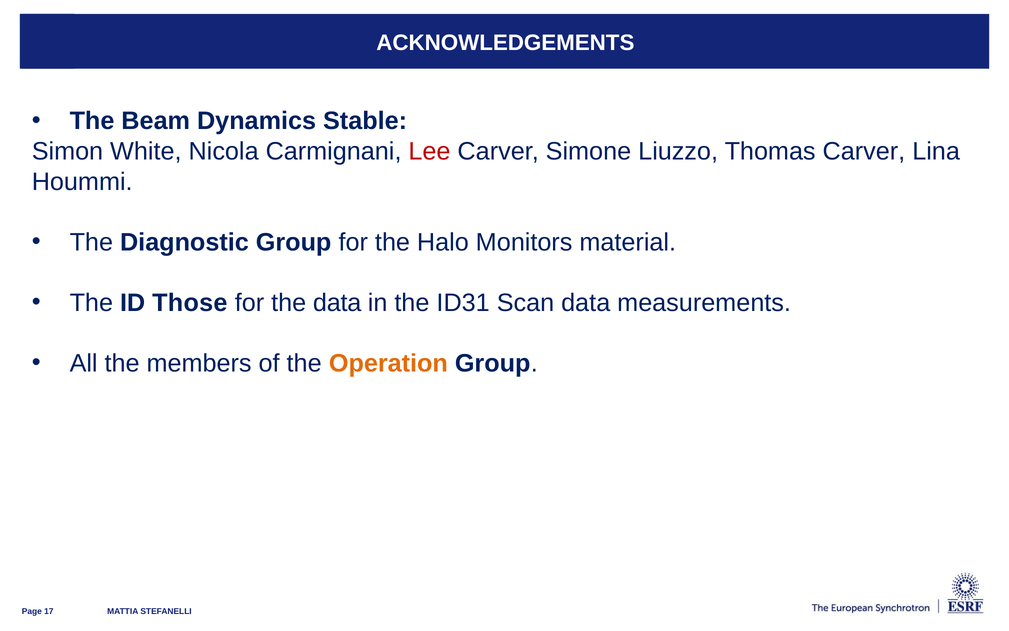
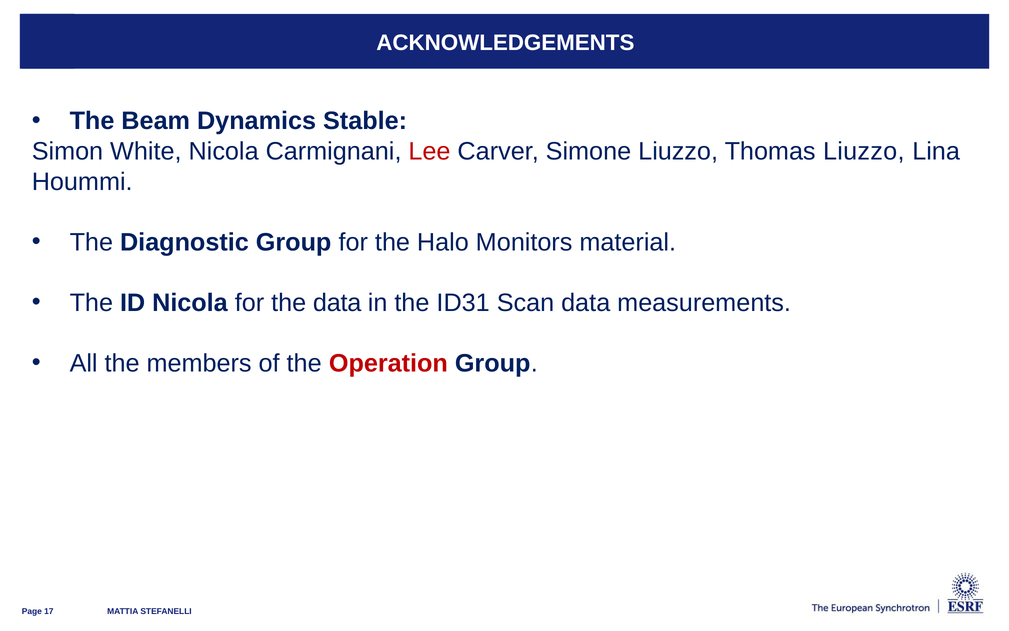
Thomas Carver: Carver -> Liuzzo (864, 151)
ID Those: Those -> Nicola (190, 303)
Operation colour: orange -> red (388, 363)
